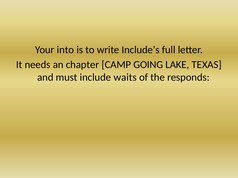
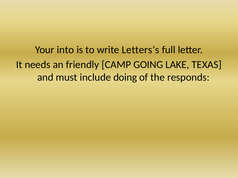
Include’s: Include’s -> Letters’s (140, 50)
chapter: chapter -> friendly (82, 65)
waits: waits -> doing (125, 77)
